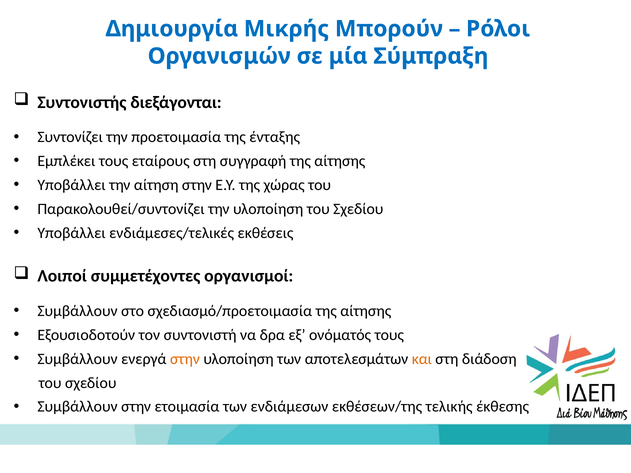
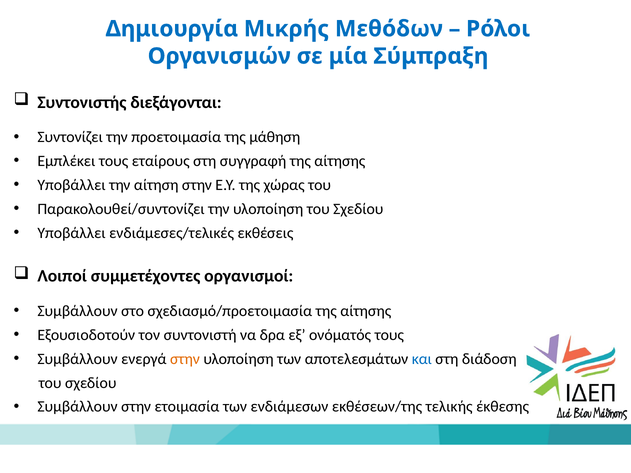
Μπορούν: Μπορούν -> Μεθόδων (389, 29)
ένταξης: ένταξης -> μάθηση (275, 137)
και colour: orange -> blue (422, 359)
